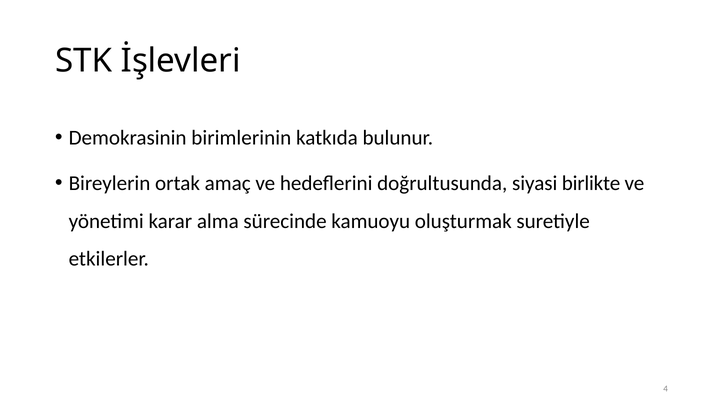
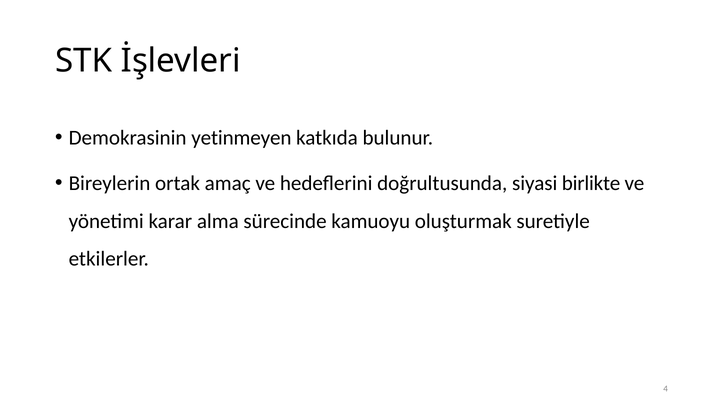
birimlerinin: birimlerinin -> yetinmeyen (241, 138)
